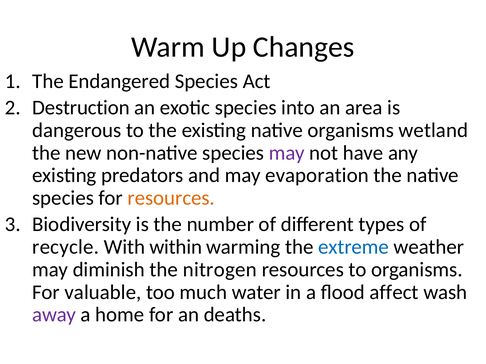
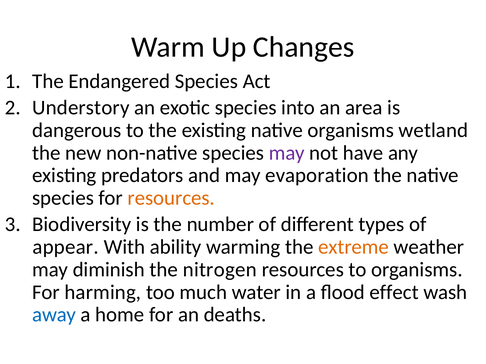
Destruction: Destruction -> Understory (81, 108)
recycle: recycle -> appear (66, 247)
within: within -> ability (176, 247)
extreme colour: blue -> orange (354, 247)
valuable: valuable -> harming (103, 293)
affect: affect -> effect (394, 293)
away colour: purple -> blue (54, 315)
